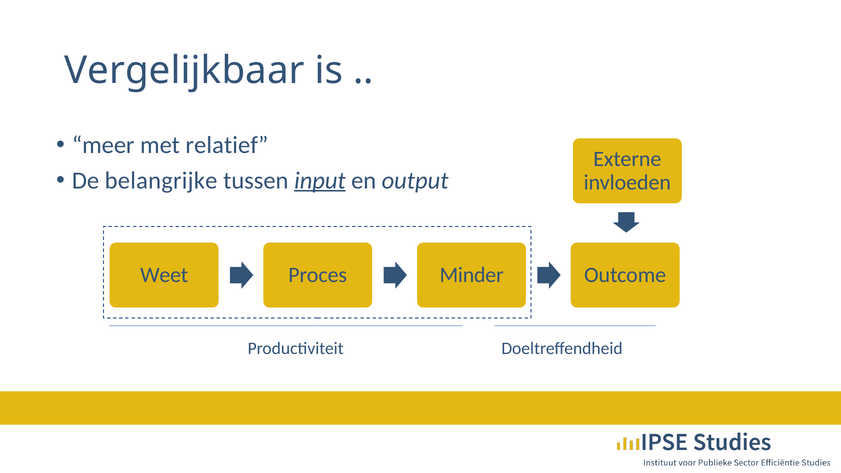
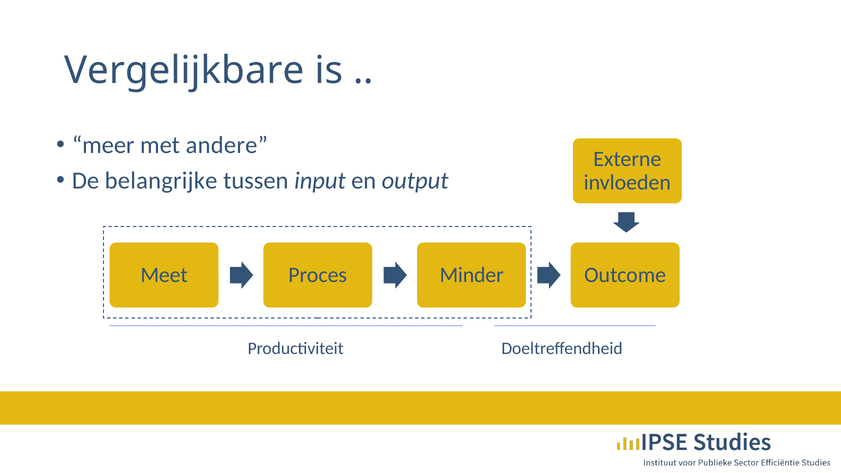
Vergelijkbaar: Vergelijkbaar -> Vergelijkbare (184, 71)
relatief: relatief -> andere (227, 145)
input underline: present -> none (320, 180)
Weet: Weet -> Meet (164, 275)
